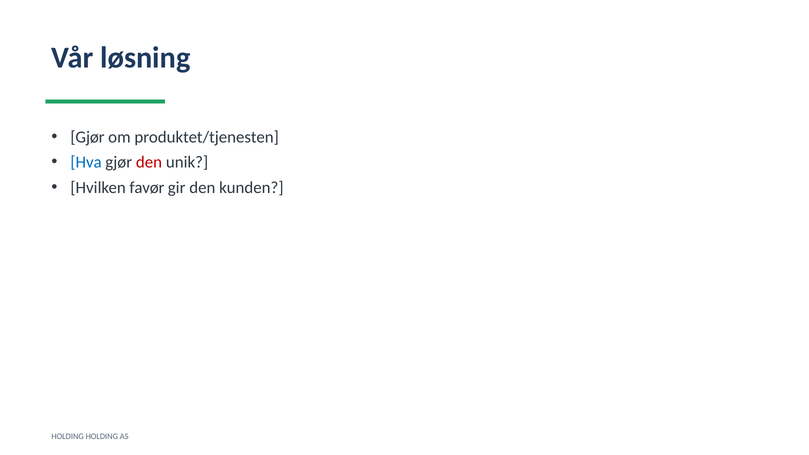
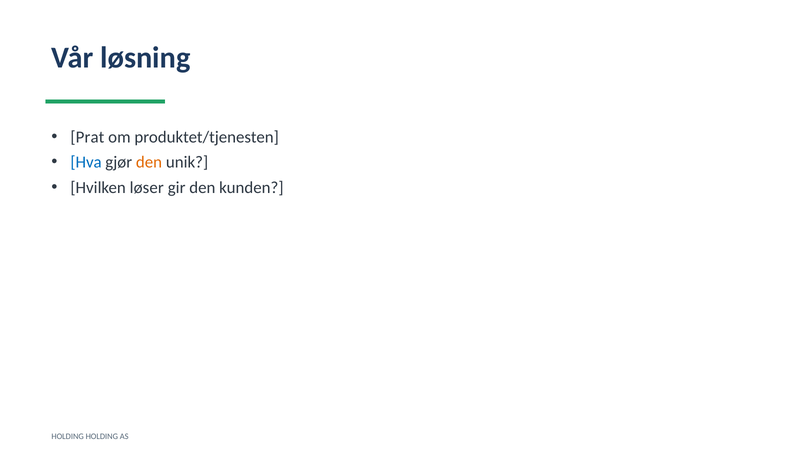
Gjør: Gjør -> Prat (87, 137)
den colour: red -> orange (149, 162)
favør: favør -> løser (147, 188)
